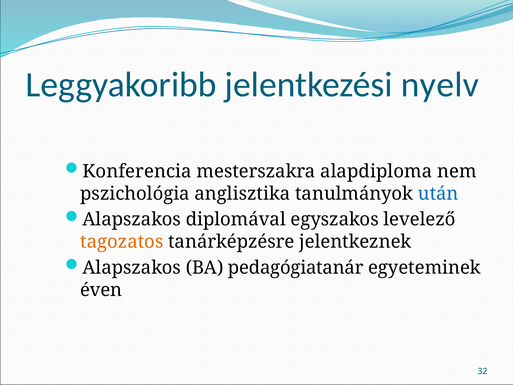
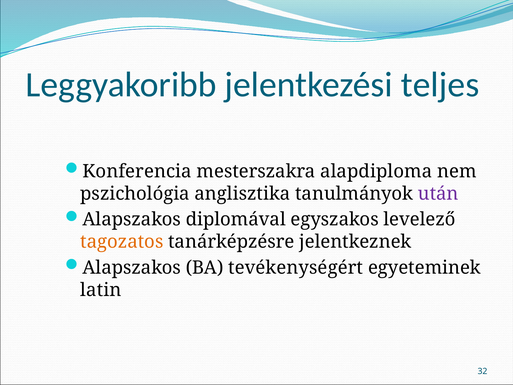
nyelv: nyelv -> teljes (440, 85)
után colour: blue -> purple (438, 193)
pedagógiatanár: pedagógiatanár -> tevékenységért (296, 268)
éven: éven -> latin (101, 290)
